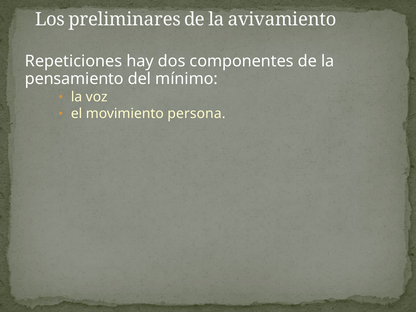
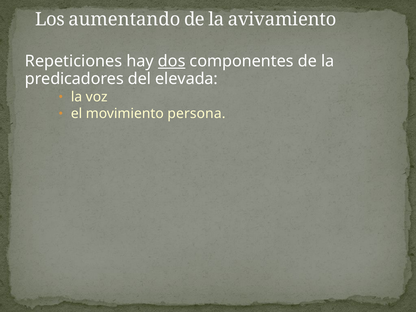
preliminares: preliminares -> aumentando (124, 19)
dos underline: none -> present (172, 61)
pensamiento: pensamiento -> predicadores (74, 79)
mínimo: mínimo -> elevada (187, 79)
